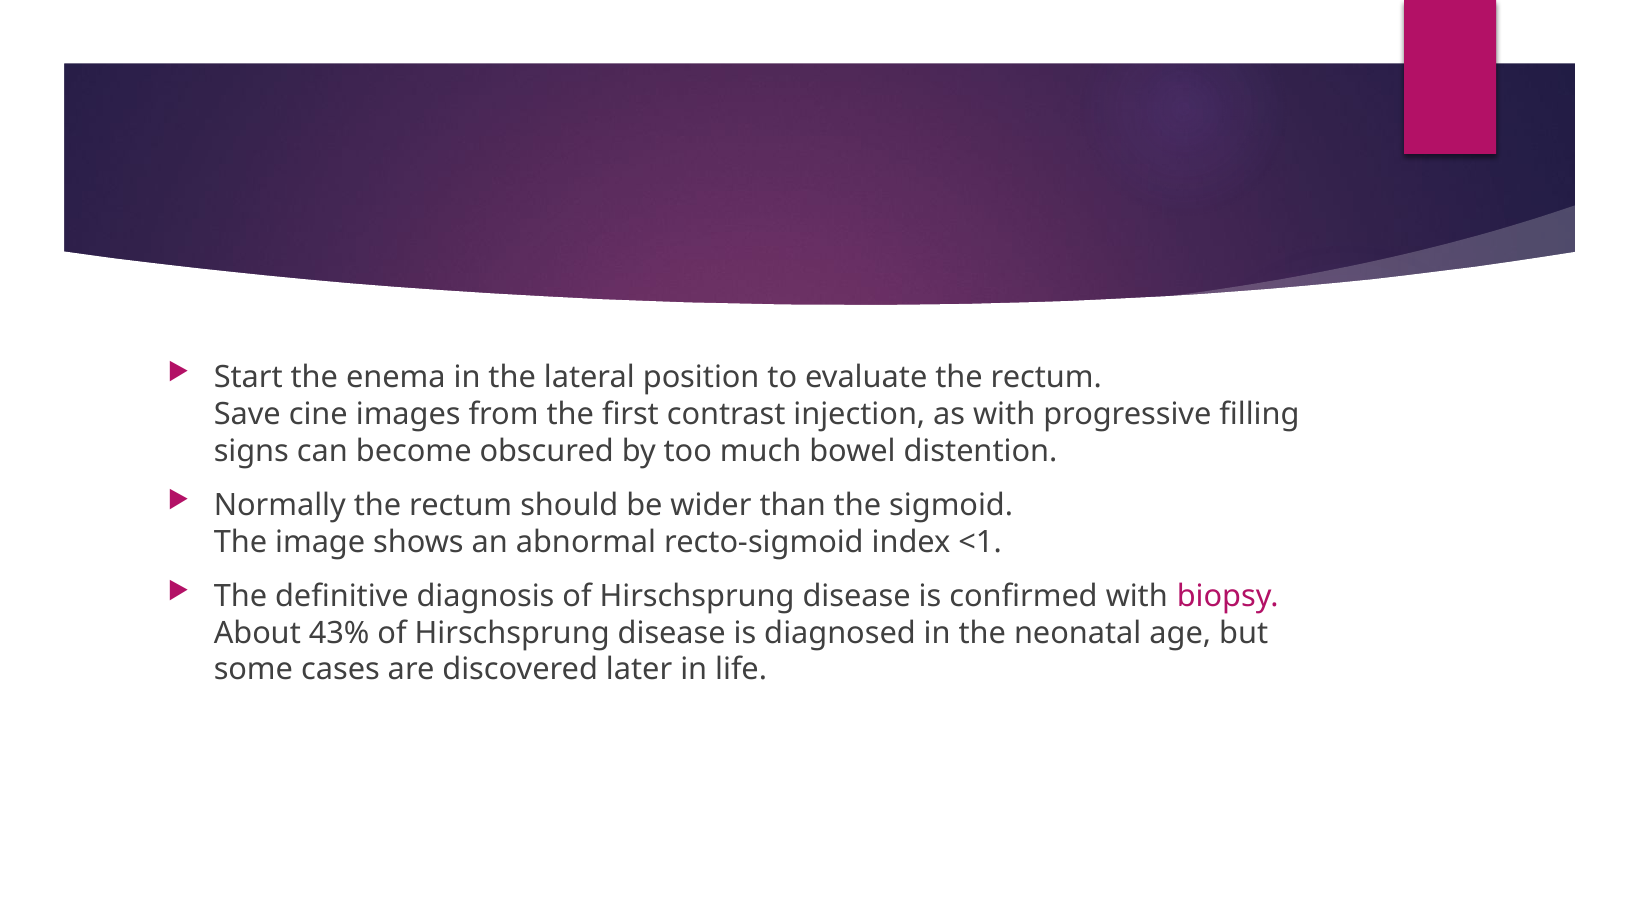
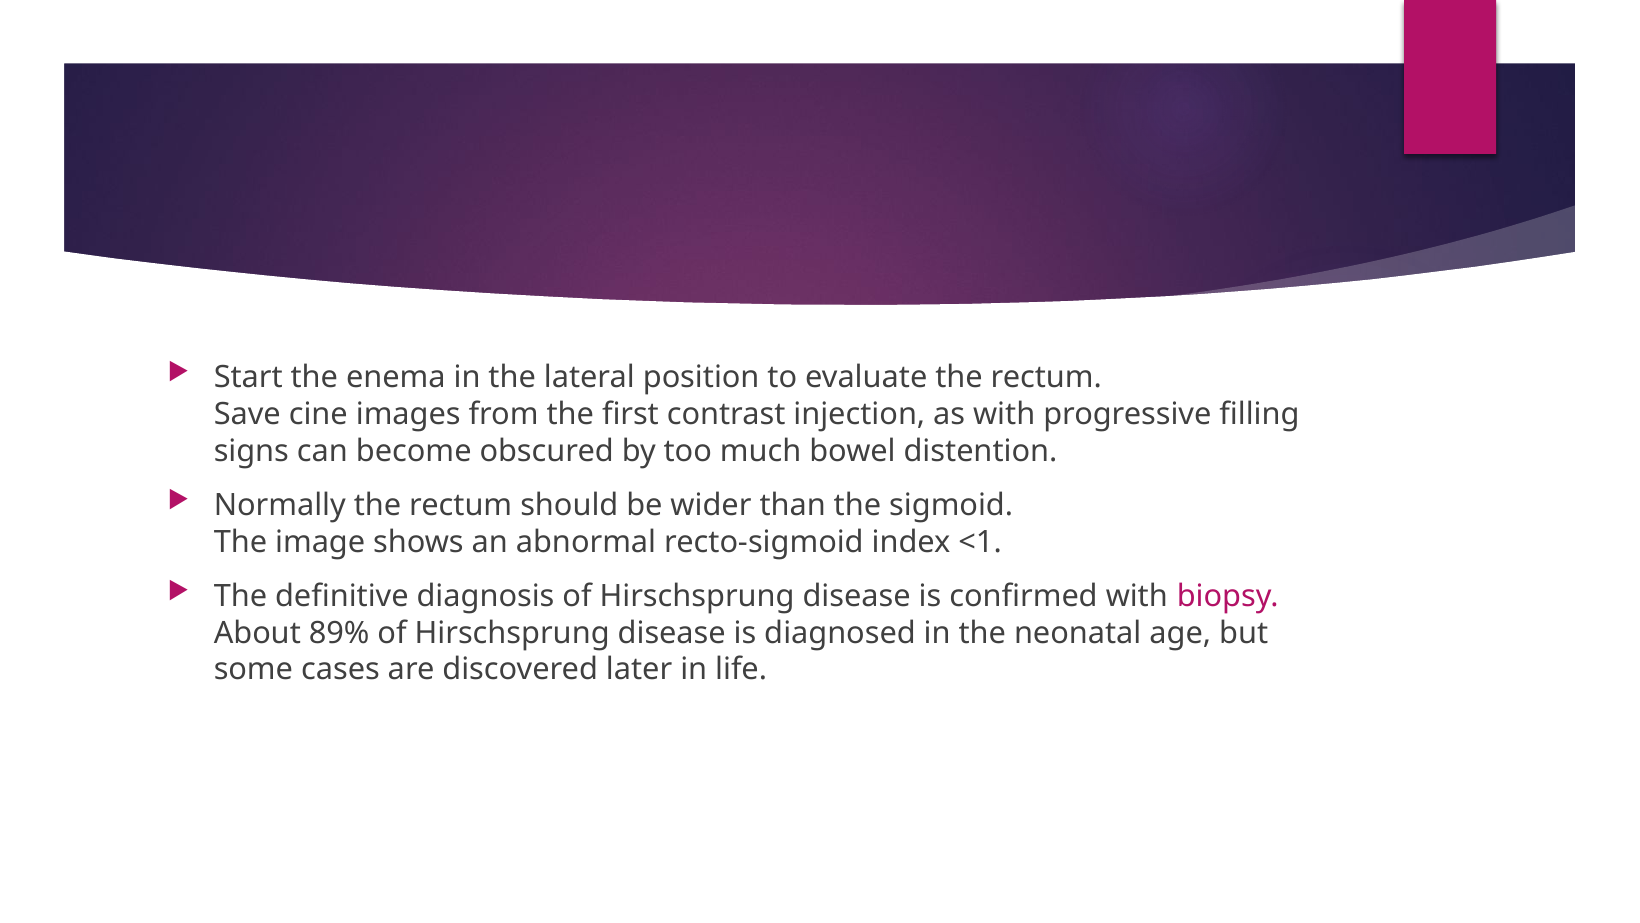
43%: 43% -> 89% (339, 633)
